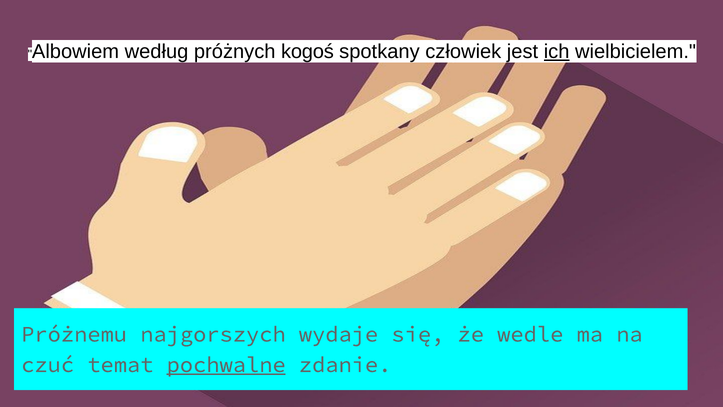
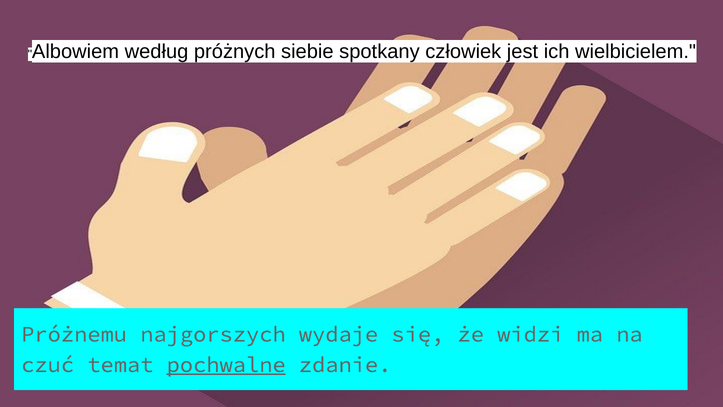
kogoś: kogoś -> siebie (307, 52)
ich underline: present -> none (557, 52)
wedle: wedle -> widzi (530, 334)
